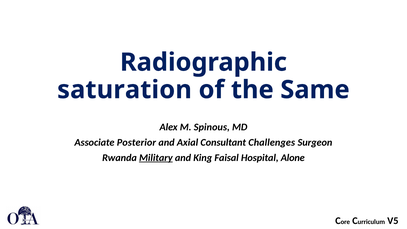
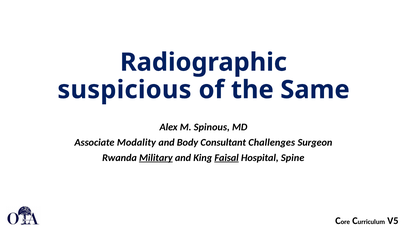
saturation: saturation -> suspicious (124, 90)
Posterior: Posterior -> Modality (136, 142)
Axial: Axial -> Body (188, 142)
Faisal underline: none -> present (227, 158)
Alone: Alone -> Spine (293, 158)
